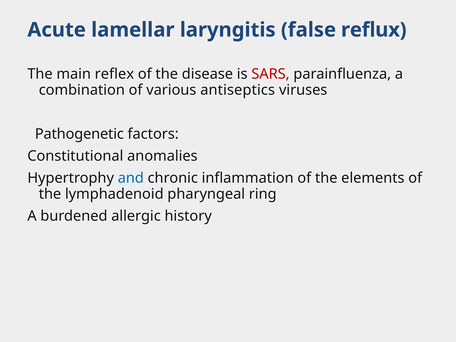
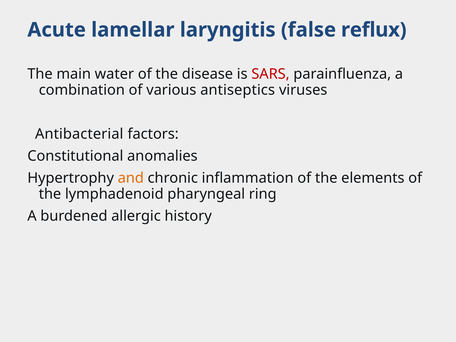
reflex: reflex -> water (114, 74)
Pathogenetic: Pathogenetic -> Antibacterial (79, 134)
and colour: blue -> orange (131, 178)
